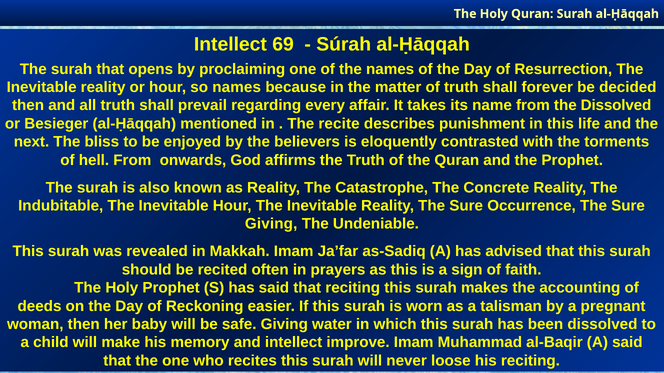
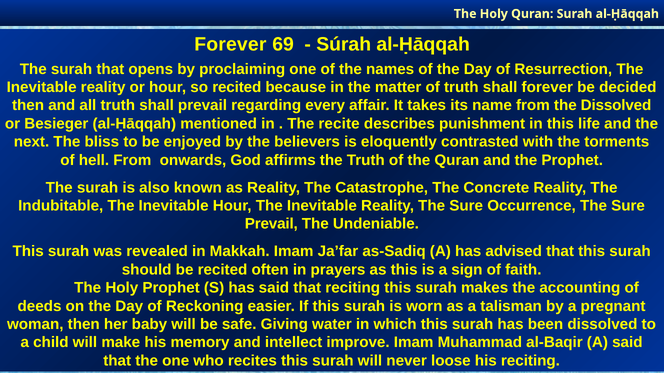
Intellect: Intellect -> Forever (230, 44)
so names: names -> recited (237, 87)
Giving: Giving -> Prevail (271, 224)
